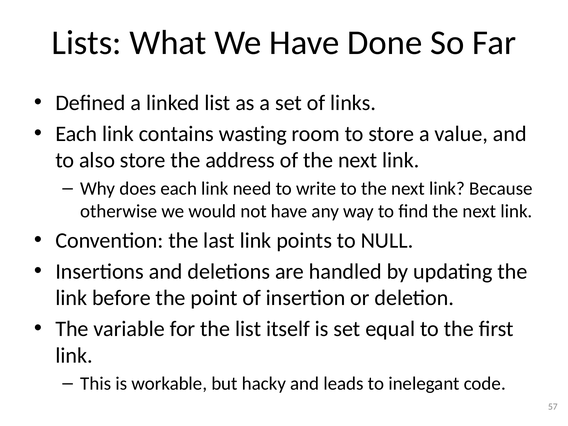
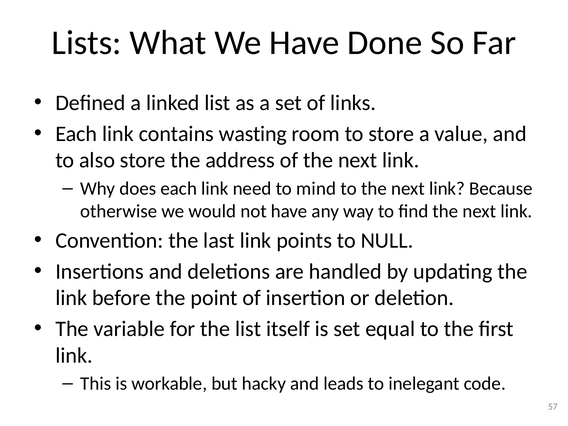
write: write -> mind (316, 189)
